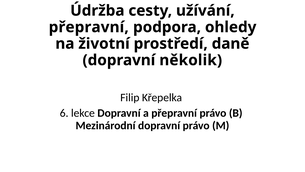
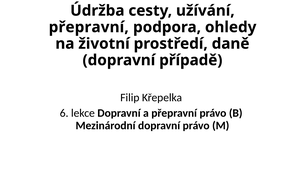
několik: několik -> případě (191, 60)
